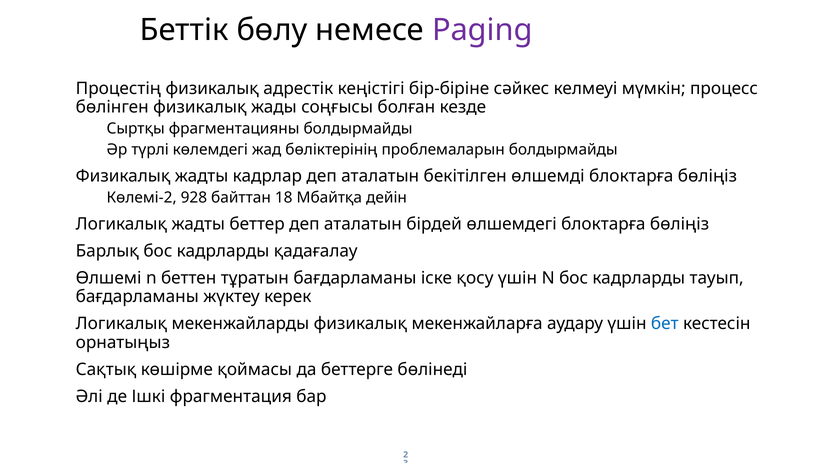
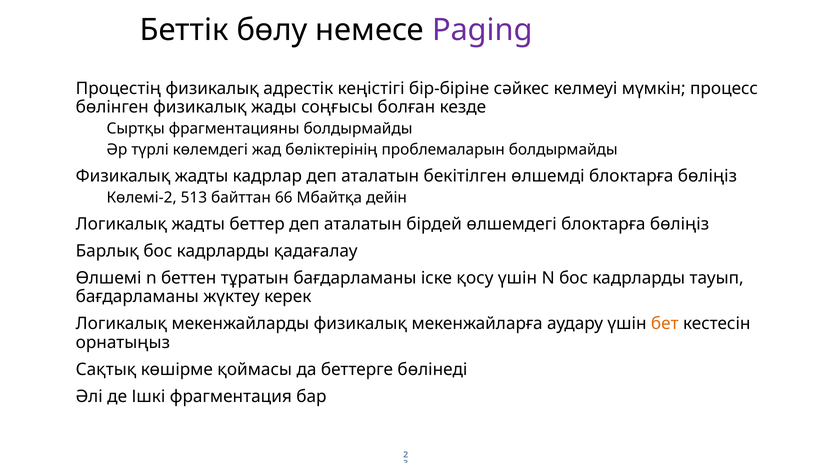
928: 928 -> 513 (194, 198)
18: 18 -> 66 (284, 198)
бет colour: blue -> orange (665, 324)
